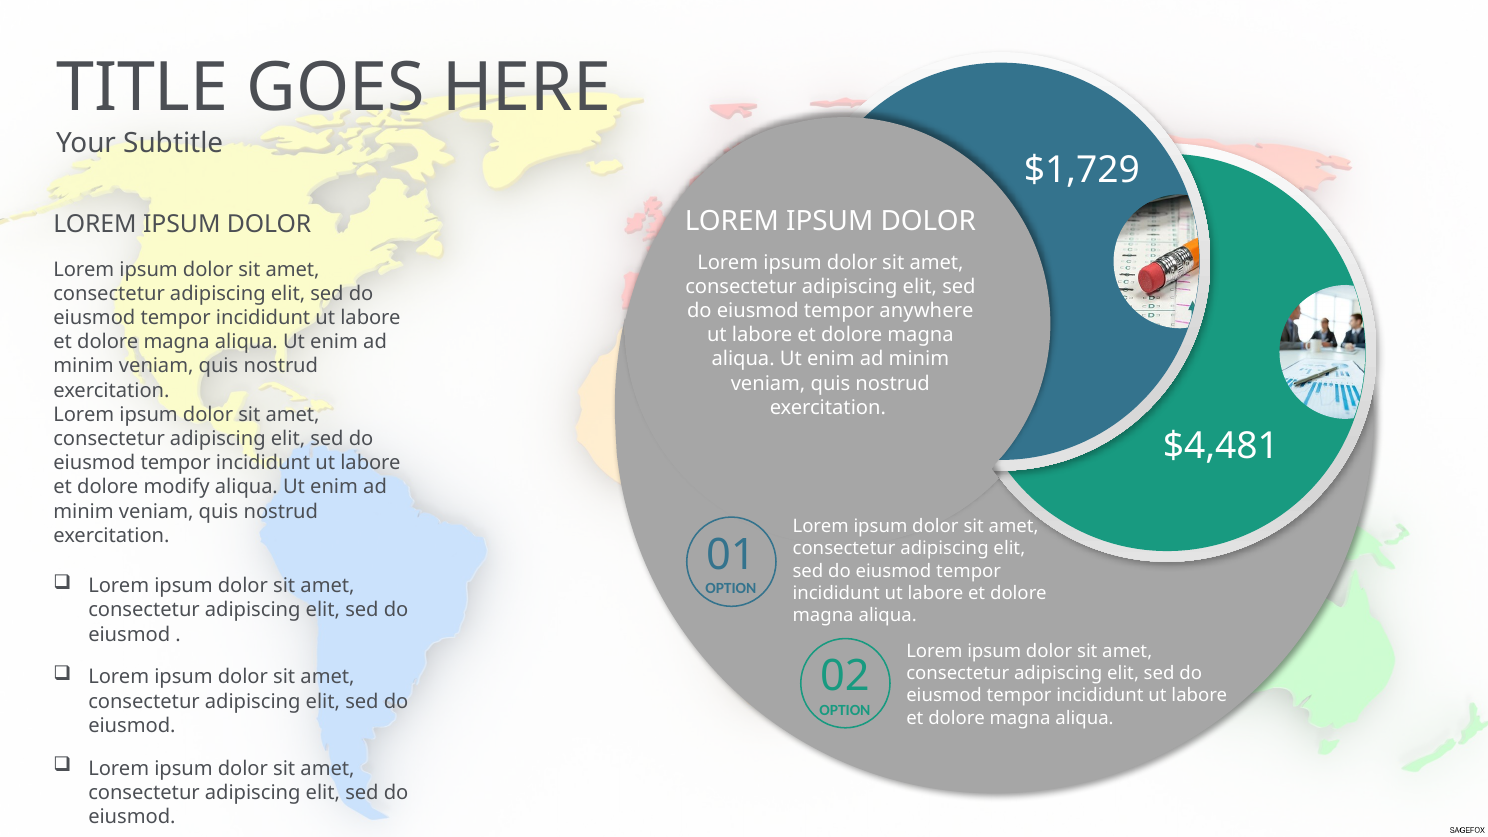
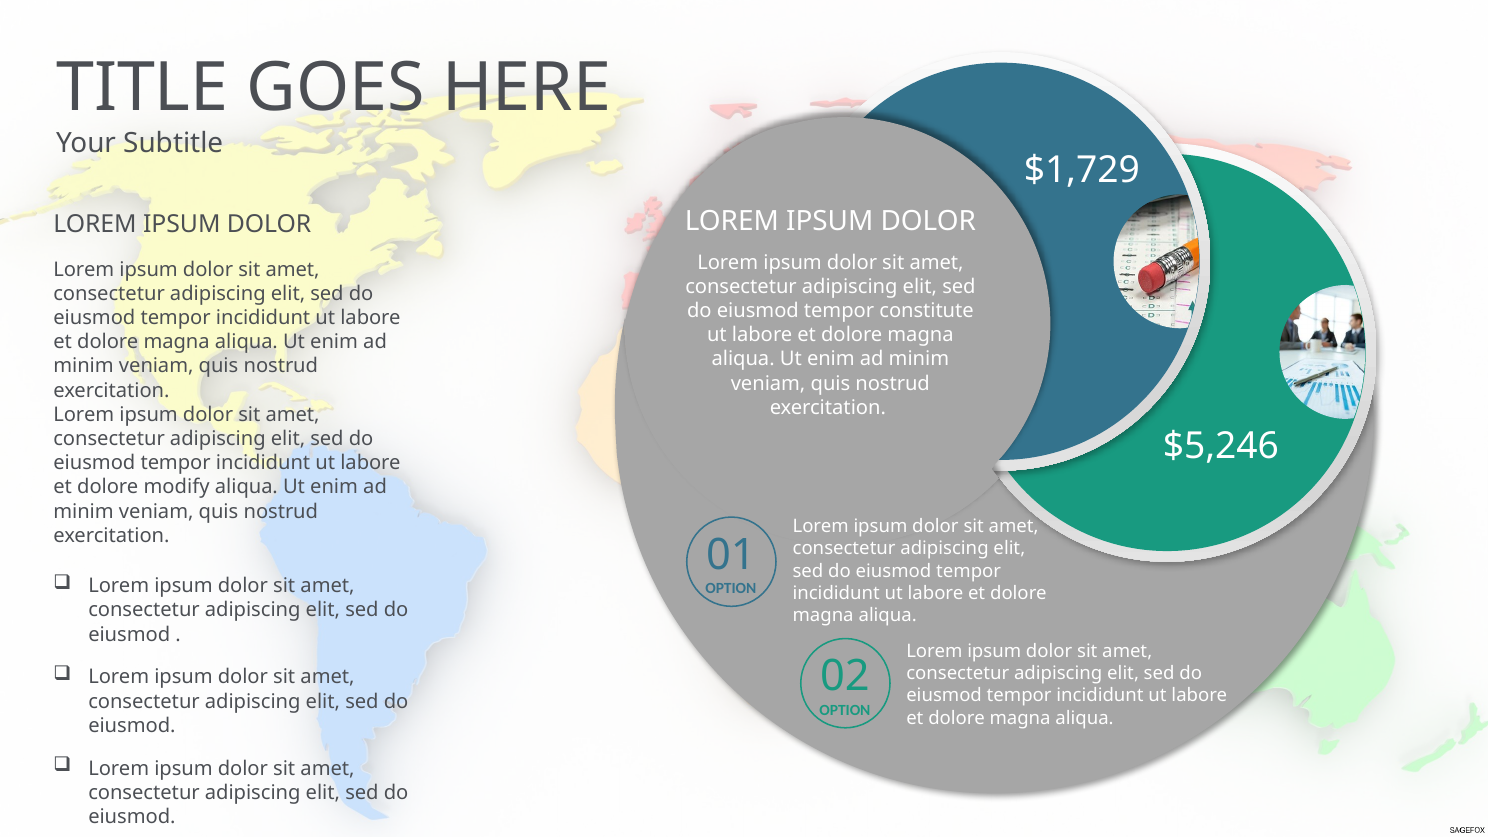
anywhere: anywhere -> constitute (927, 311)
$4,481: $4,481 -> $5,246 (1221, 447)
